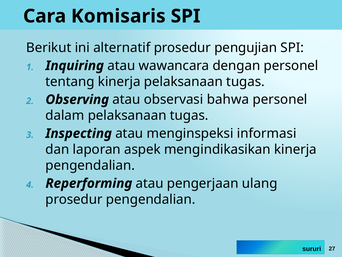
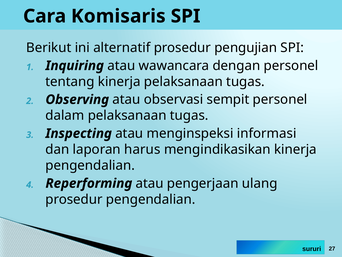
bahwa: bahwa -> sempit (228, 99)
aspek: aspek -> harus (142, 149)
